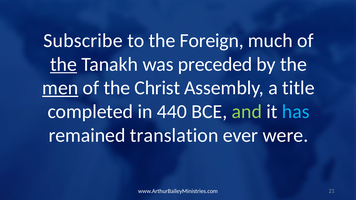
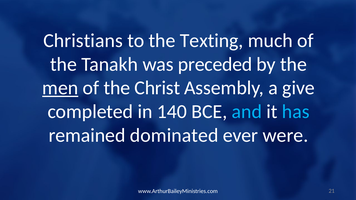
Subscribe: Subscribe -> Christians (83, 41)
Foreign: Foreign -> Texting (212, 41)
the underline: present -> none (63, 64)
title: title -> give (299, 88)
440: 440 -> 140 (172, 112)
and colour: light green -> light blue (247, 112)
translation: translation -> dominated (174, 135)
